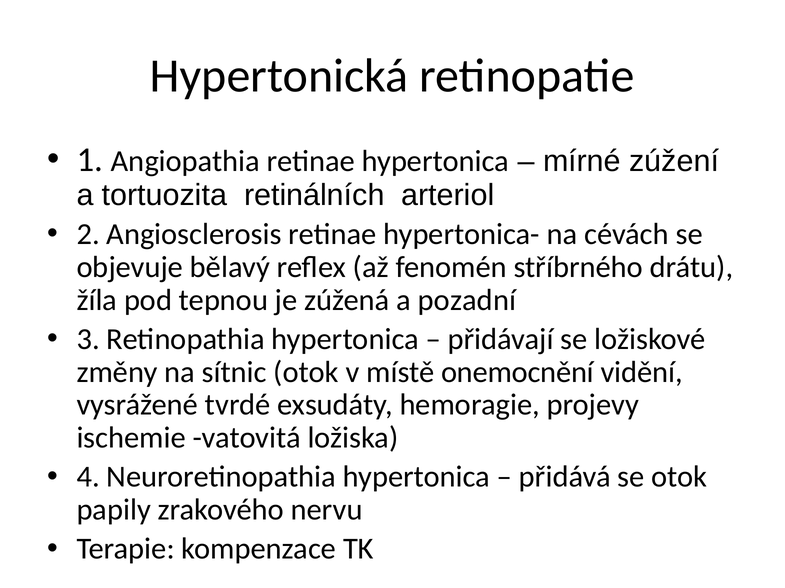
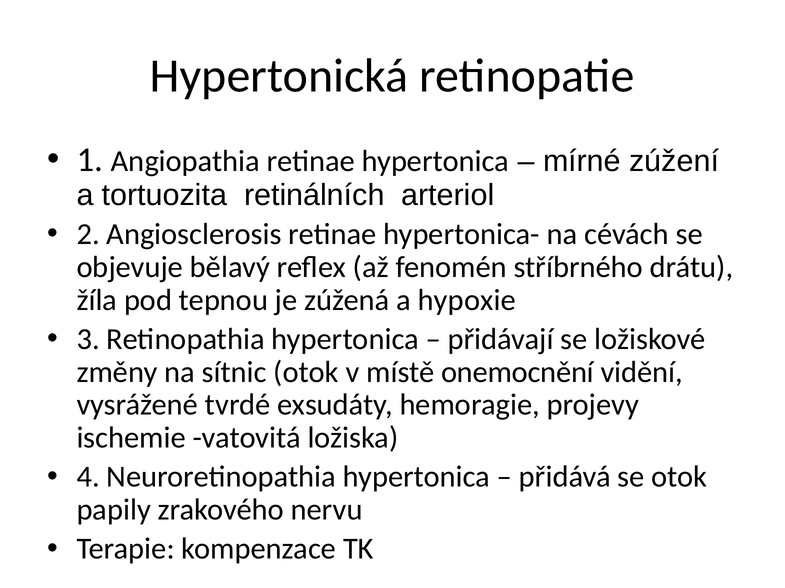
pozadní: pozadní -> hypoxie (467, 300)
